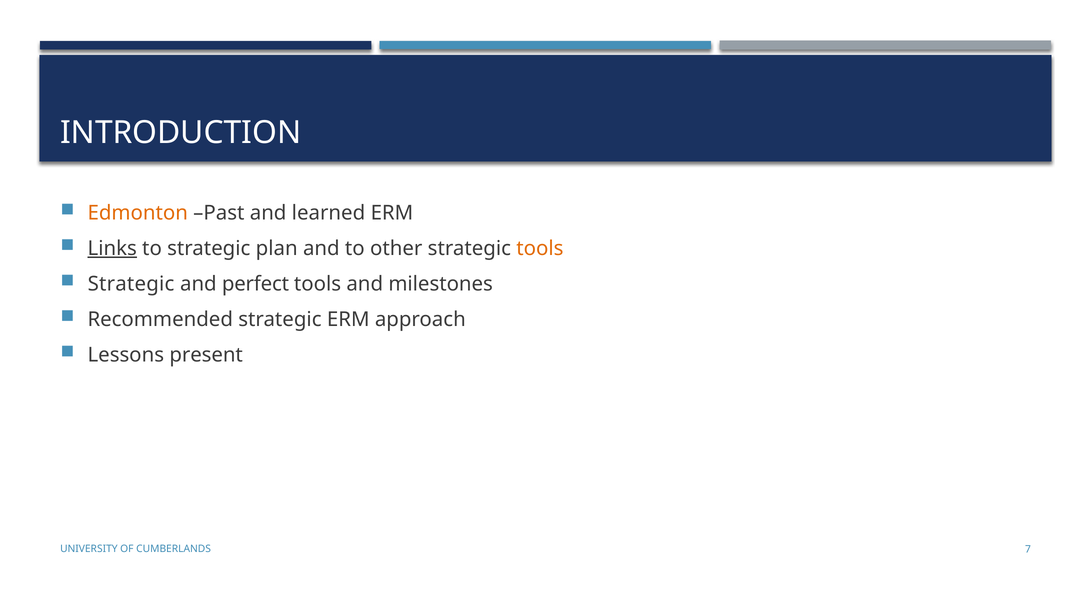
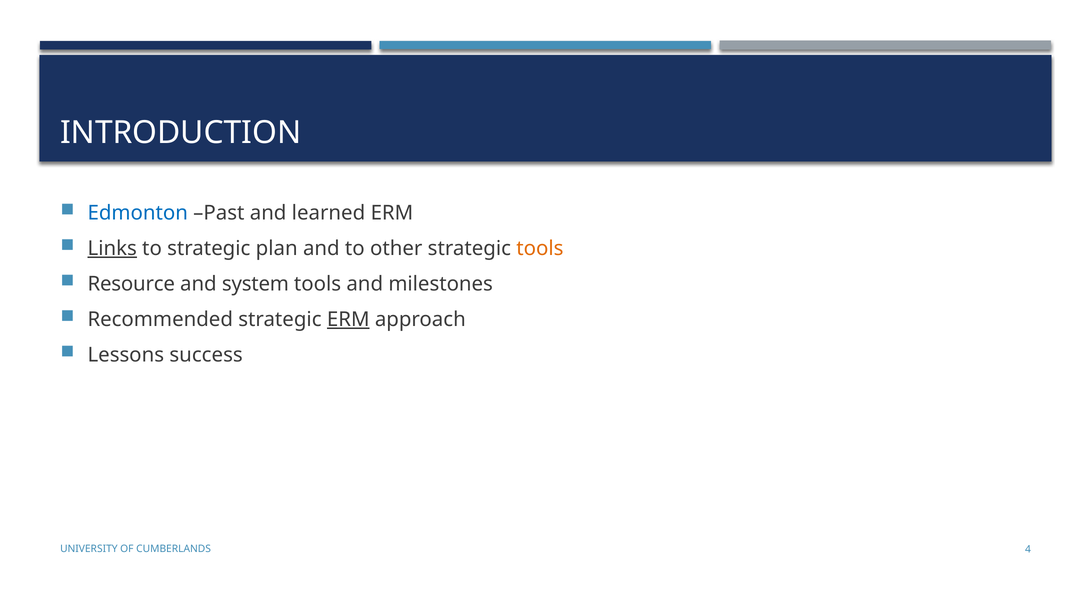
Edmonton colour: orange -> blue (138, 213)
Strategic: Strategic -> Resource (131, 284)
perfect: perfect -> system (255, 284)
ERM underline: none -> present (348, 319)
present: present -> success (206, 355)
7: 7 -> 4 (1028, 549)
